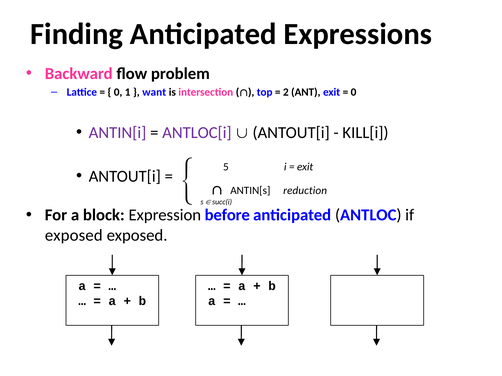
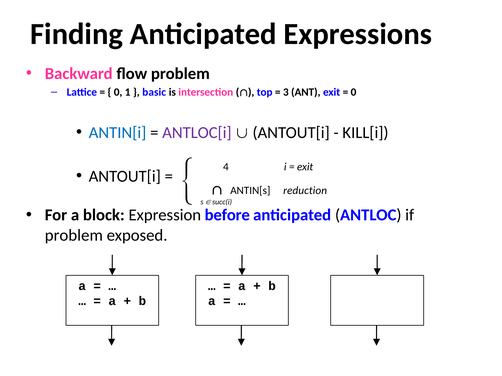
want: want -> basic (154, 92)
2: 2 -> 3 (286, 92)
ANTIN[i colour: purple -> blue (118, 133)
5: 5 -> 4 (226, 167)
exposed: exposed -> problem (74, 236)
